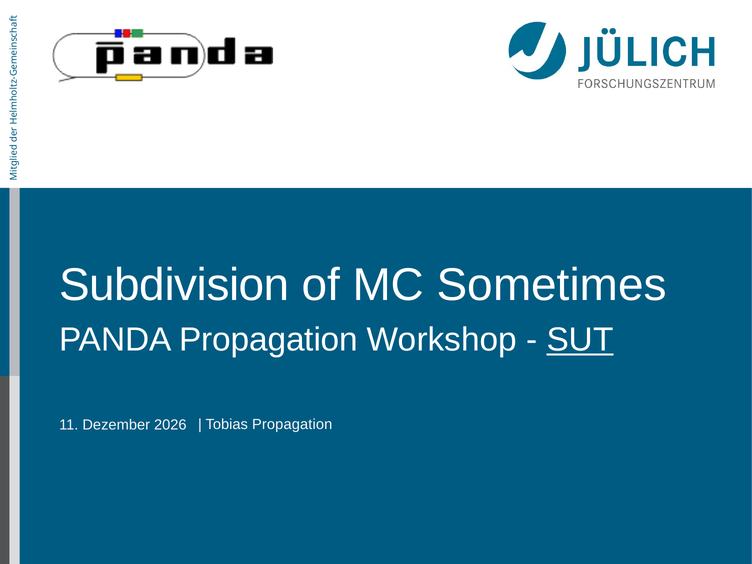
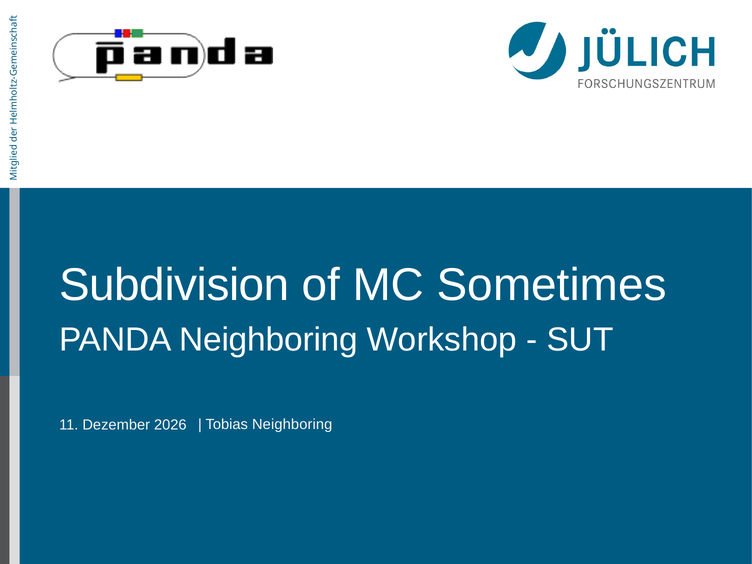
PANDA Propagation: Propagation -> Neighboring (269, 340)
SUT underline: present -> none (580, 340)
Tobias Propagation: Propagation -> Neighboring (292, 424)
